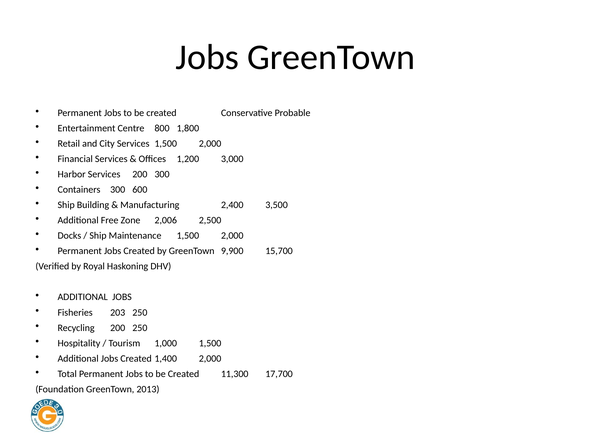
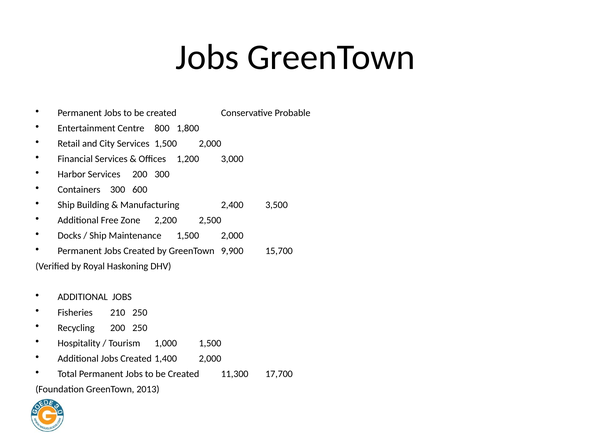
2,006: 2,006 -> 2,200 (166, 220)
203: 203 -> 210 (118, 313)
